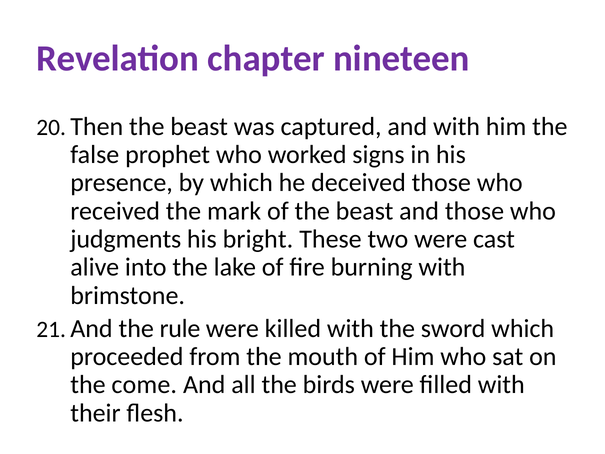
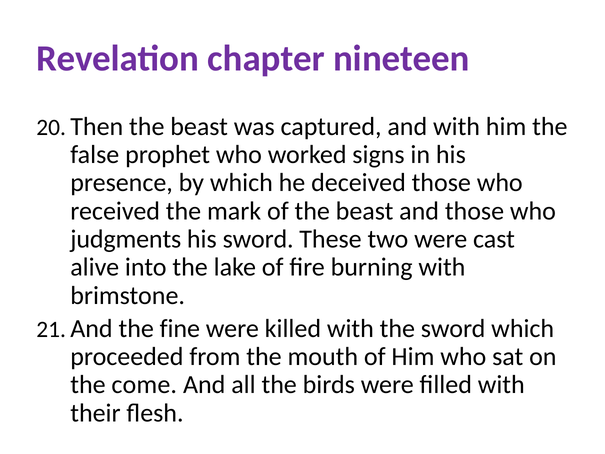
his bright: bright -> sword (258, 239)
rule: rule -> fine (180, 328)
